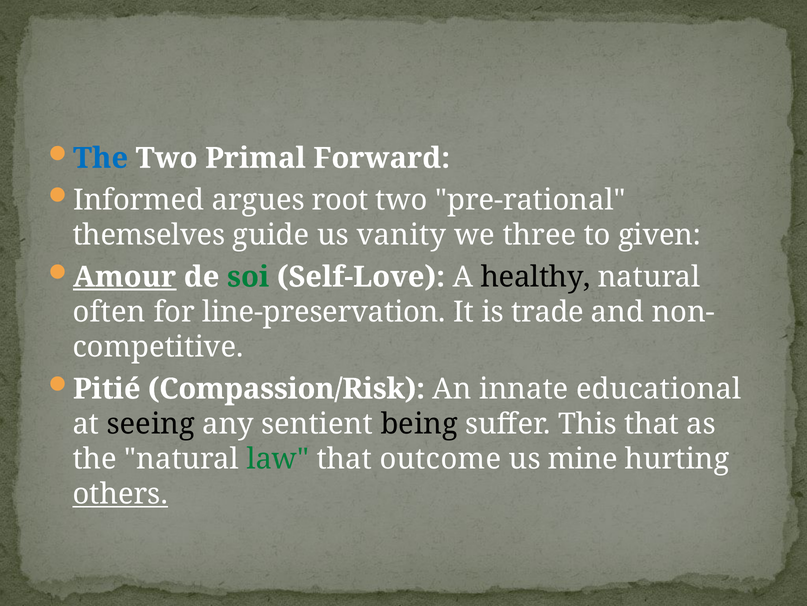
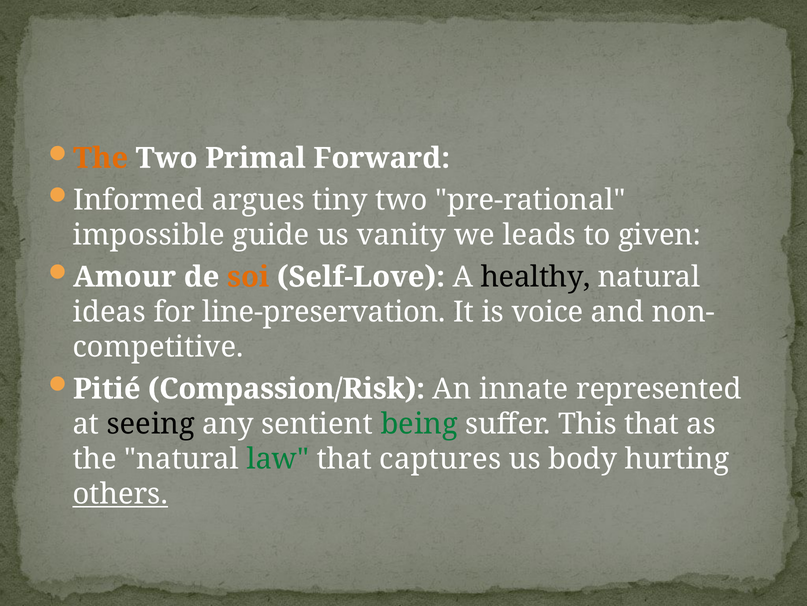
The colour: blue -> orange (101, 158)
root: root -> tiny (340, 200)
themselves: themselves -> impossible (149, 235)
three: three -> leads (539, 235)
Amour underline: present -> none (125, 277)
soi colour: green -> orange (248, 277)
often: often -> ideas (109, 312)
trade: trade -> voice (548, 312)
educational: educational -> represented (659, 389)
being colour: black -> green (419, 424)
outcome: outcome -> captures (440, 459)
mine: mine -> body (583, 459)
